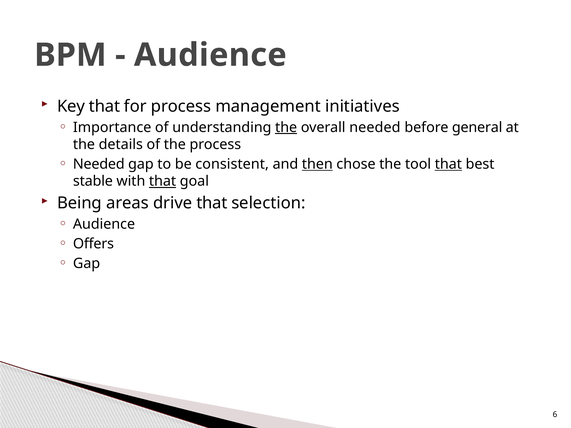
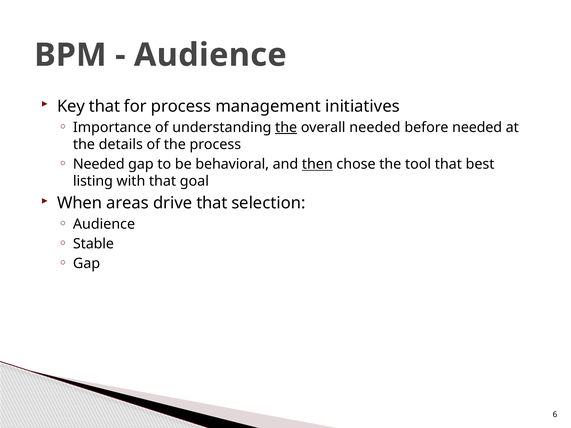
before general: general -> needed (477, 127)
consistent: consistent -> behavioral (232, 164)
that underline: present -> none (448, 164)
stable: stable -> listing (93, 181)
that underline: present -> none (163, 181)
Being: Being -> When (79, 203)
Offers: Offers -> Stable (93, 244)
